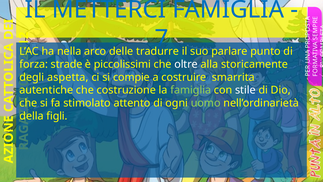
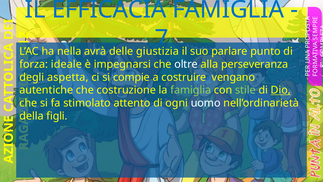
METTERCI: METTERCI -> EFFICACIA (109, 10)
arco: arco -> avrà (95, 51)
tradurre: tradurre -> giustizia (158, 51)
strade: strade -> ideale (66, 64)
piccolissimi: piccolissimi -> impegnarsi (122, 64)
storicamente: storicamente -> perseveranza (255, 64)
smarrita: smarrita -> vengano (233, 77)
stile colour: white -> light green (245, 90)
Dio underline: none -> present (281, 90)
uomo colour: light green -> white (206, 103)
